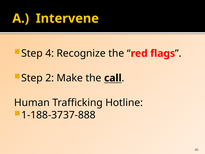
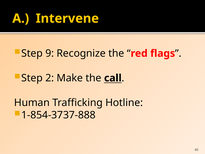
4: 4 -> 9 (50, 53)
1-188-3737-888: 1-188-3737-888 -> 1-854-3737-888 (58, 115)
